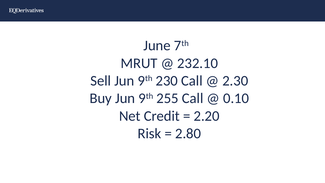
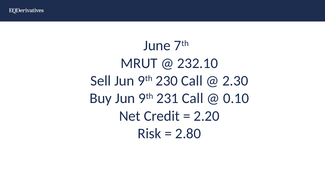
255: 255 -> 231 (168, 98)
